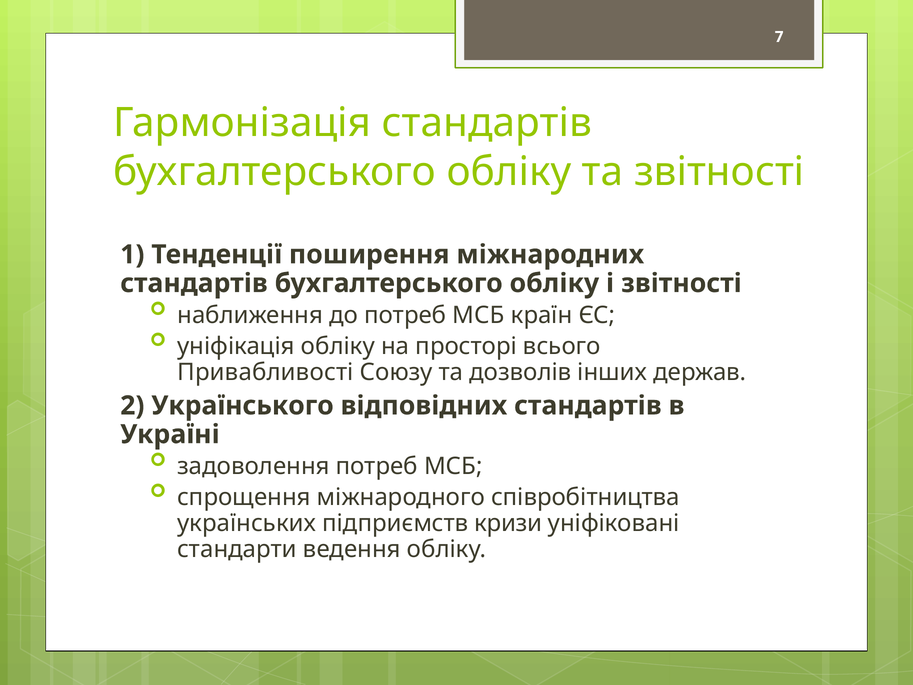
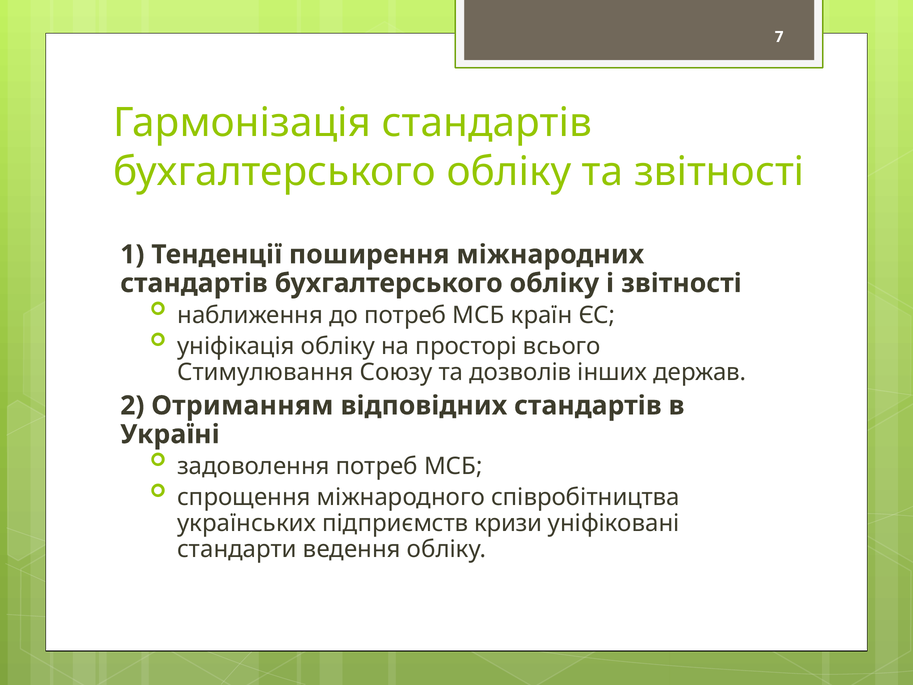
Привабливості: Привабливості -> Стимулювання (265, 372)
Українського: Українського -> Отриманням (242, 405)
